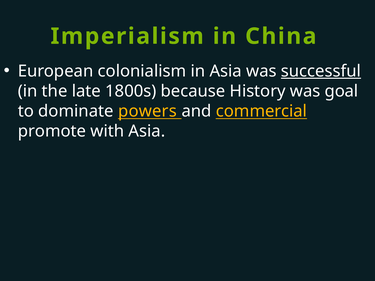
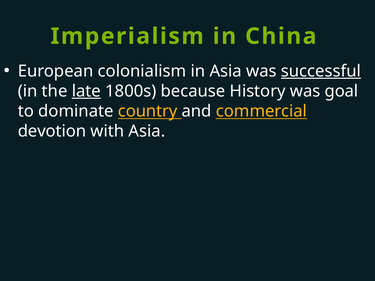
late underline: none -> present (86, 91)
powers: powers -> country (148, 111)
promote: promote -> devotion (52, 131)
